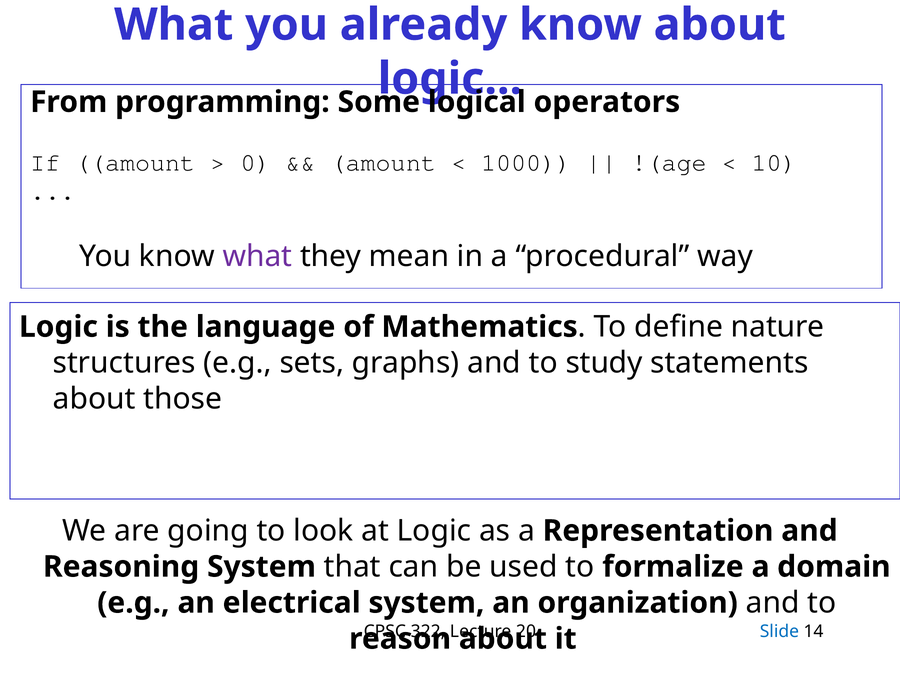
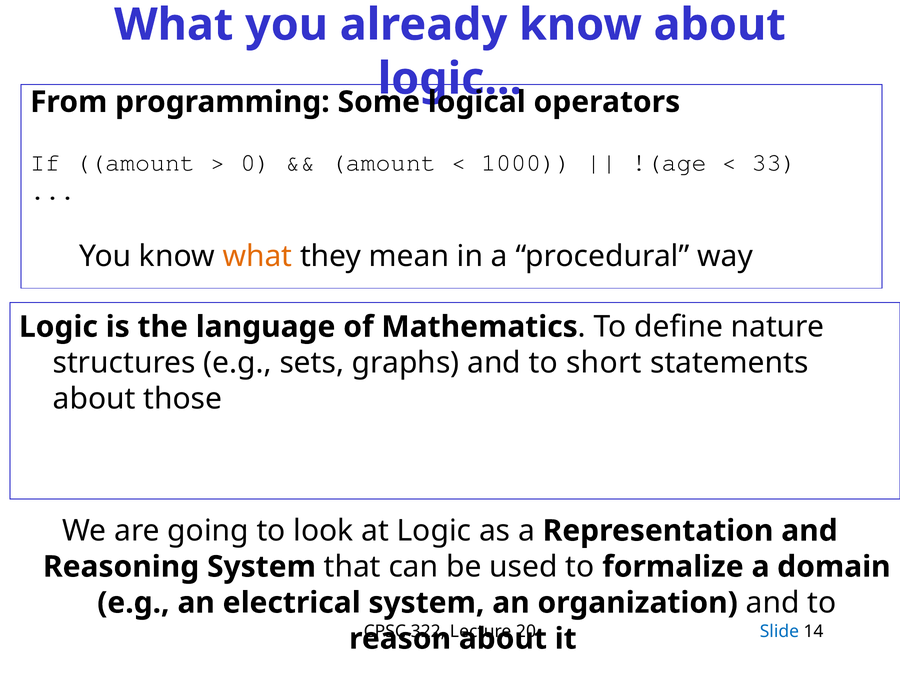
10: 10 -> 33 (774, 163)
what colour: purple -> orange (257, 257)
study: study -> short (604, 363)
